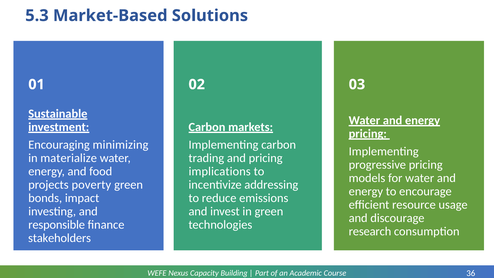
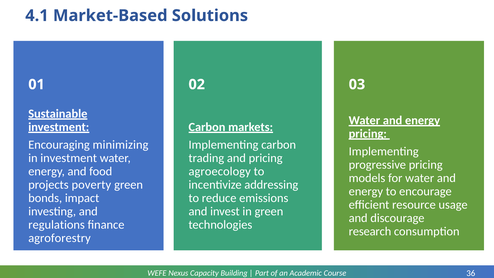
5.3: 5.3 -> 4.1 (37, 16)
in materialize: materialize -> investment (69, 158)
implications: implications -> agroecology (220, 171)
responsible: responsible -> regulations (57, 225)
stakeholders: stakeholders -> agroforestry (59, 238)
